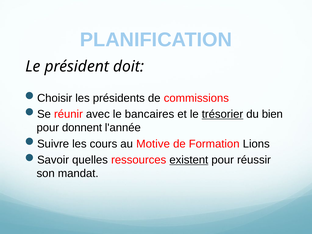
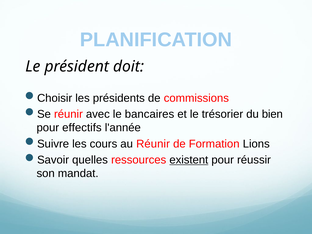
trésorier underline: present -> none (222, 114)
donnent: donnent -> effectifs (82, 128)
au Motive: Motive -> Réunir (153, 144)
